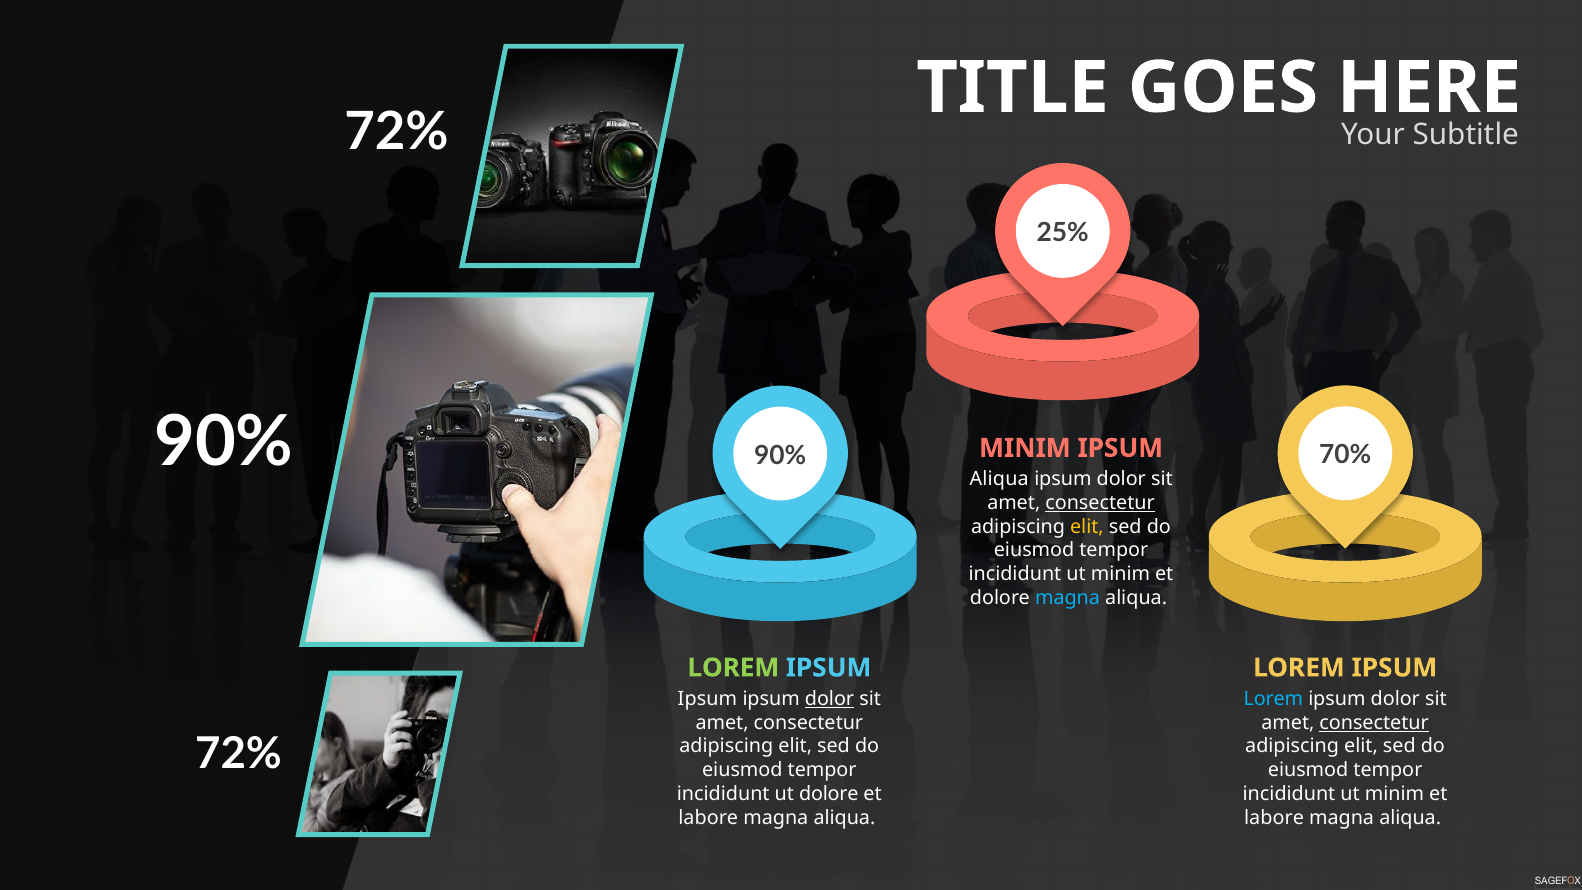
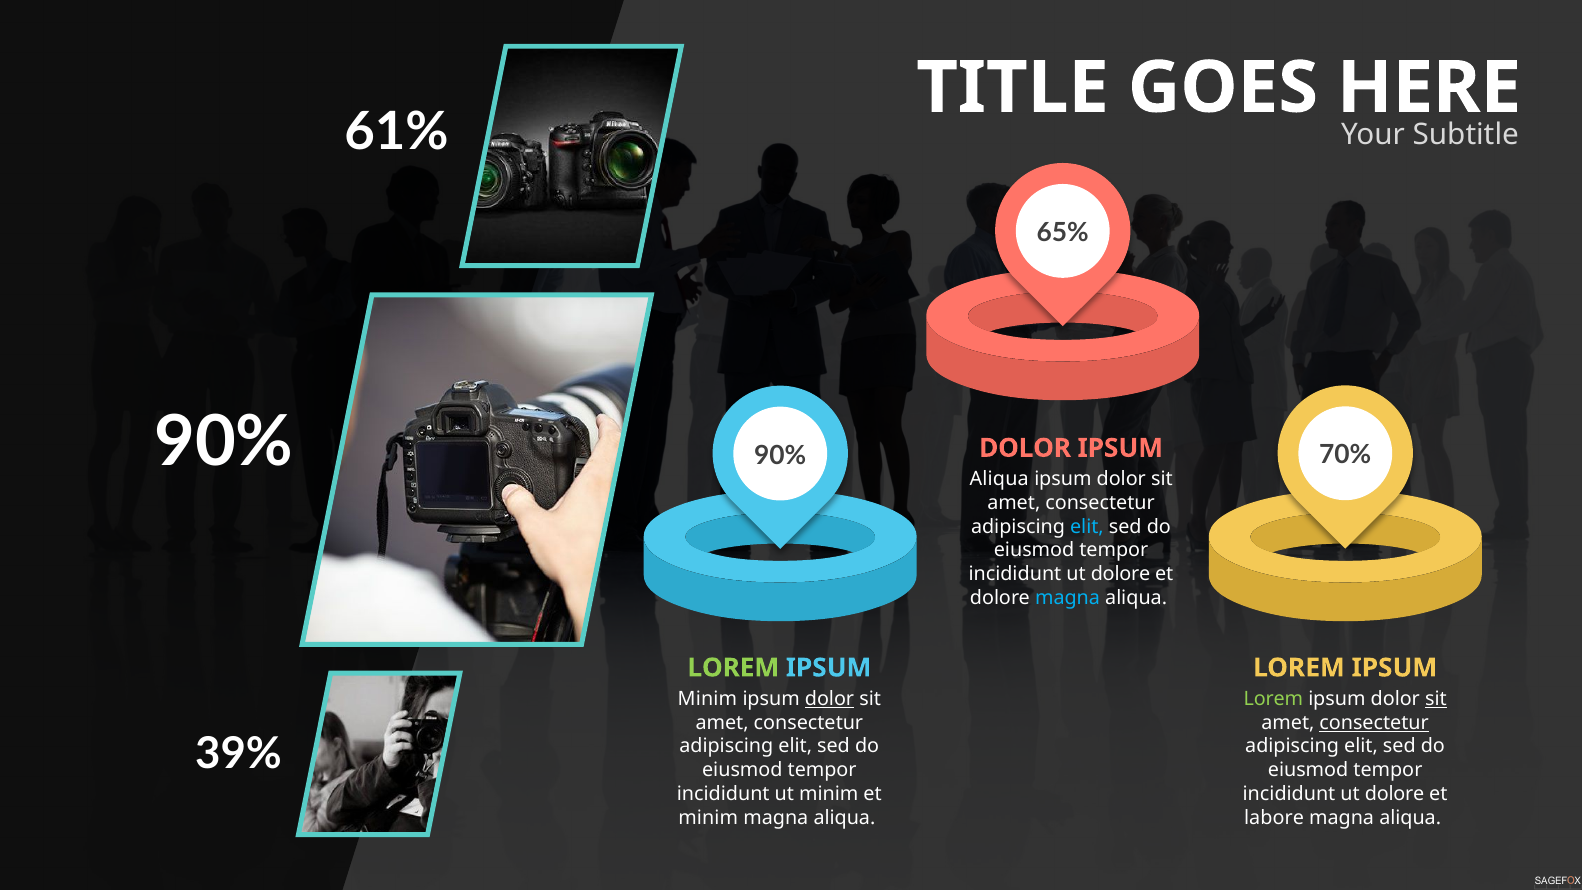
72%: 72% -> 61% (396, 132)
25%: 25% -> 65% (1063, 233)
MINIM: MINIM -> DOLOR (1025, 448)
consectetur underline: present -> none (1100, 503)
elit colour: yellow -> light blue (1087, 527)
minim: minim -> dolore (1121, 574)
Ipsum: Ipsum -> Minim (707, 699)
Lorem colour: light blue -> light green (1273, 699)
sit underline: none -> present (1436, 699)
72%: 72% -> 39% (239, 754)
ut dolore: dolore -> minim (829, 794)
minim: minim -> dolore (1395, 794)
labore: labore -> minim (708, 818)
